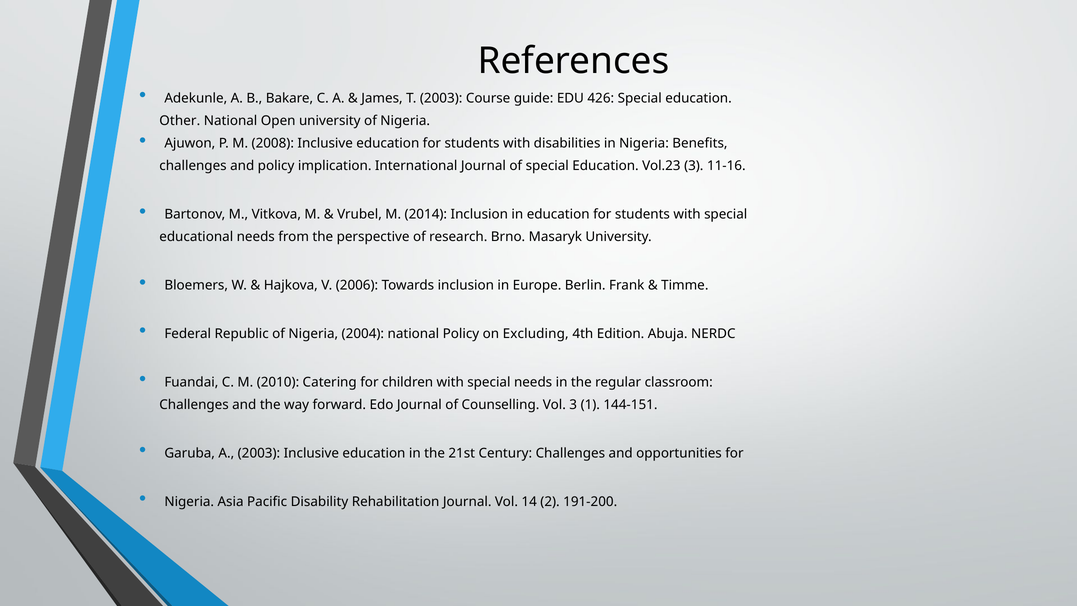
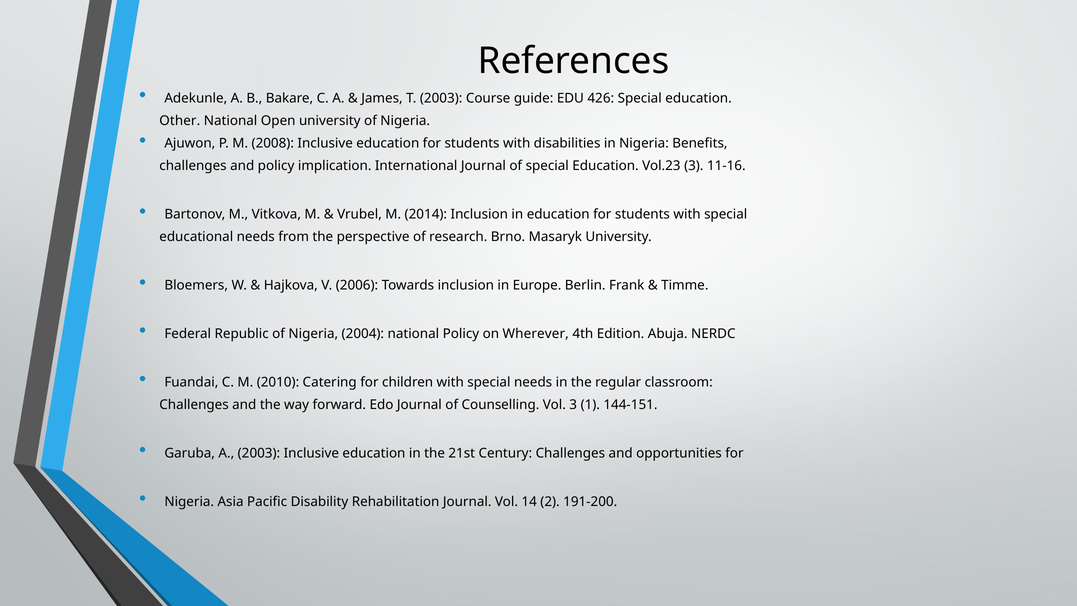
Excluding: Excluding -> Wherever (536, 334)
